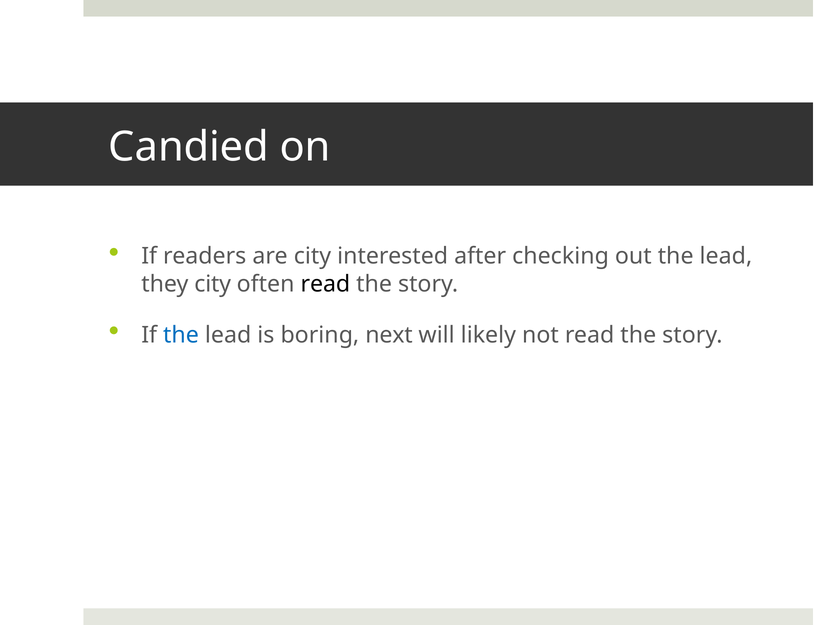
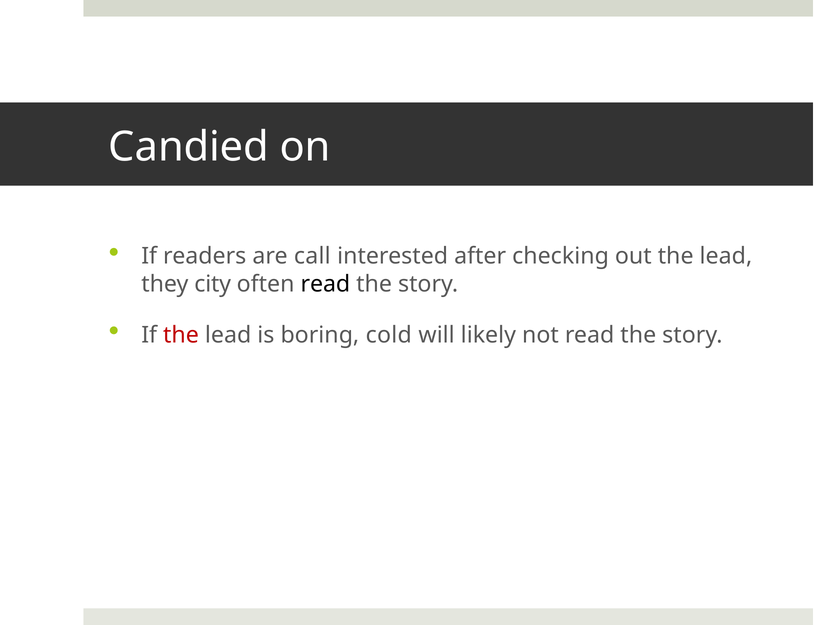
are city: city -> call (312, 256)
the colour: blue -> red (181, 335)
next: next -> cold (389, 335)
